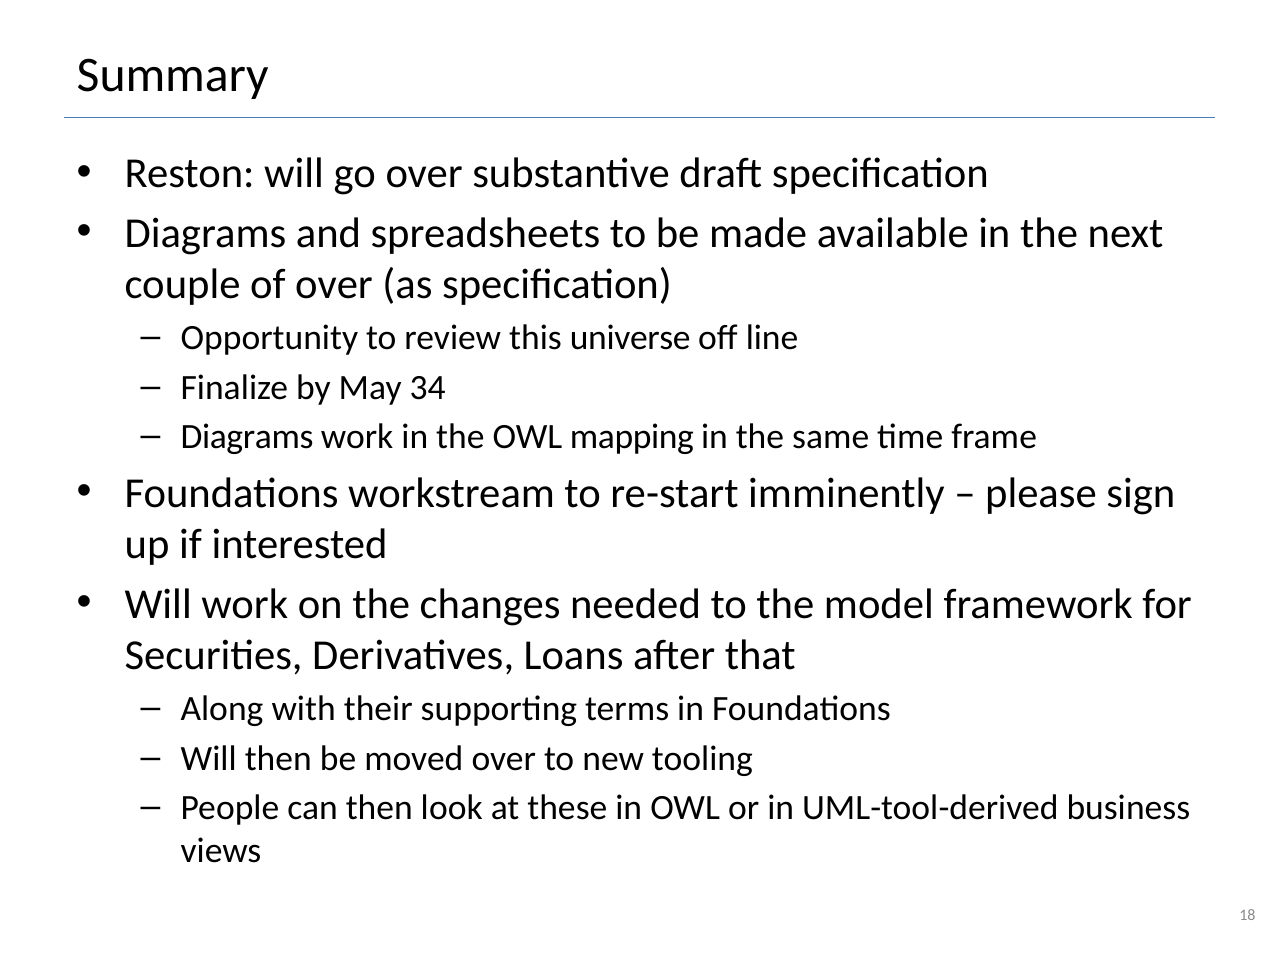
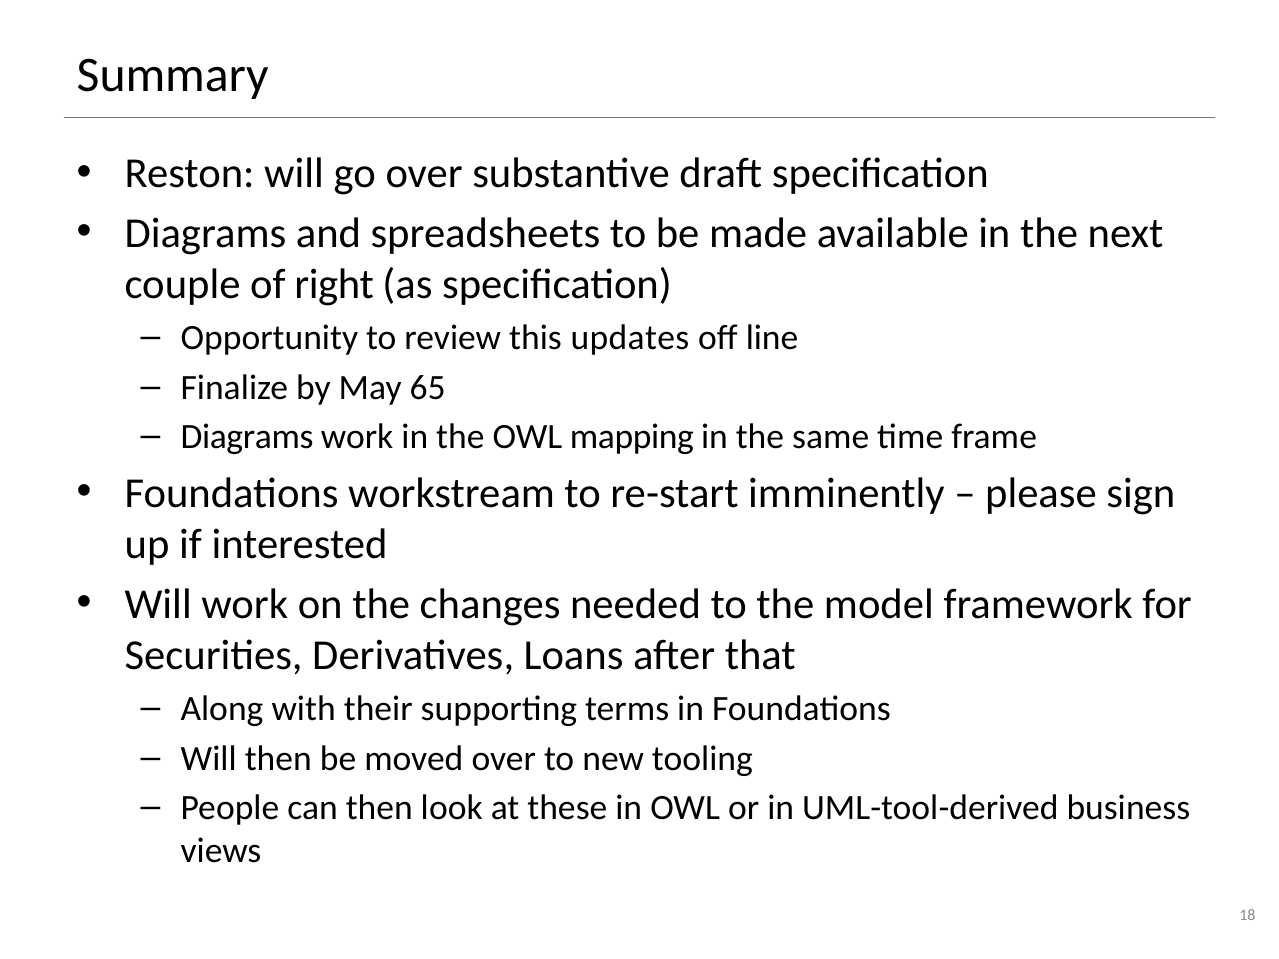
of over: over -> right (334, 284)
universe: universe -> updates (630, 338)
34: 34 -> 65 (428, 388)
